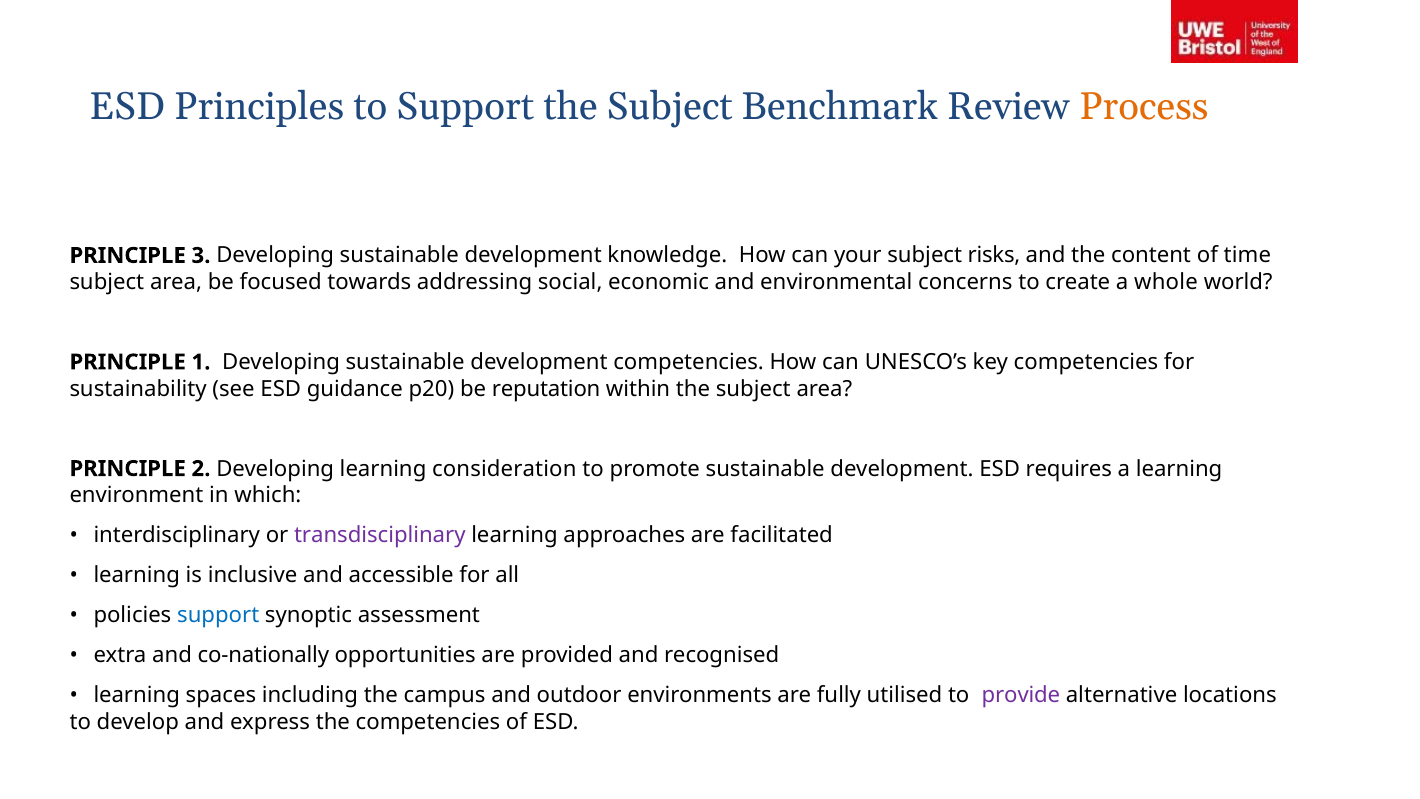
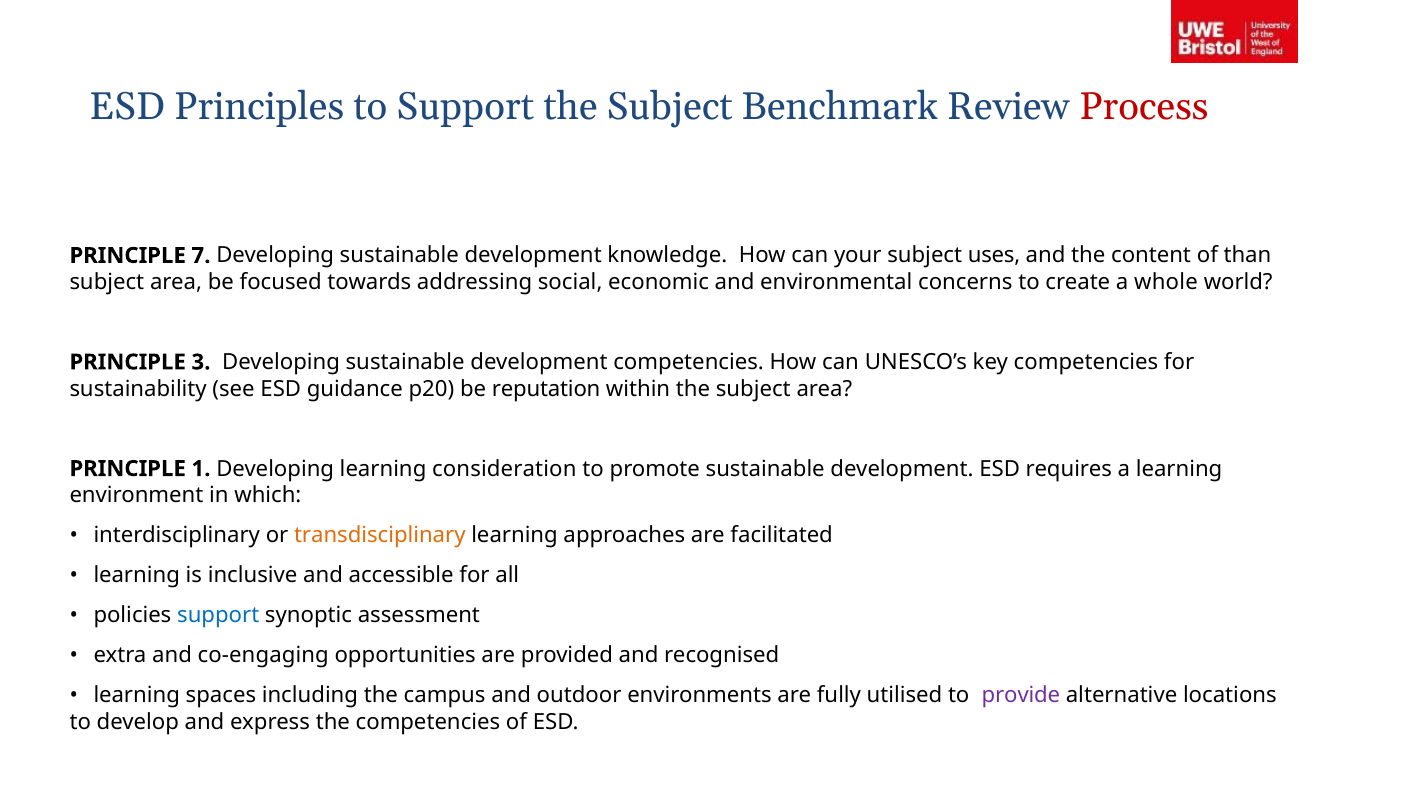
Process colour: orange -> red (1144, 106)
3: 3 -> 7 (201, 255)
risks: risks -> uses (994, 255)
time: time -> than (1247, 255)
1: 1 -> 3 (201, 362)
2: 2 -> 1 (201, 469)
transdisciplinary colour: purple -> orange (380, 535)
co-nationally: co-nationally -> co-engaging (263, 655)
